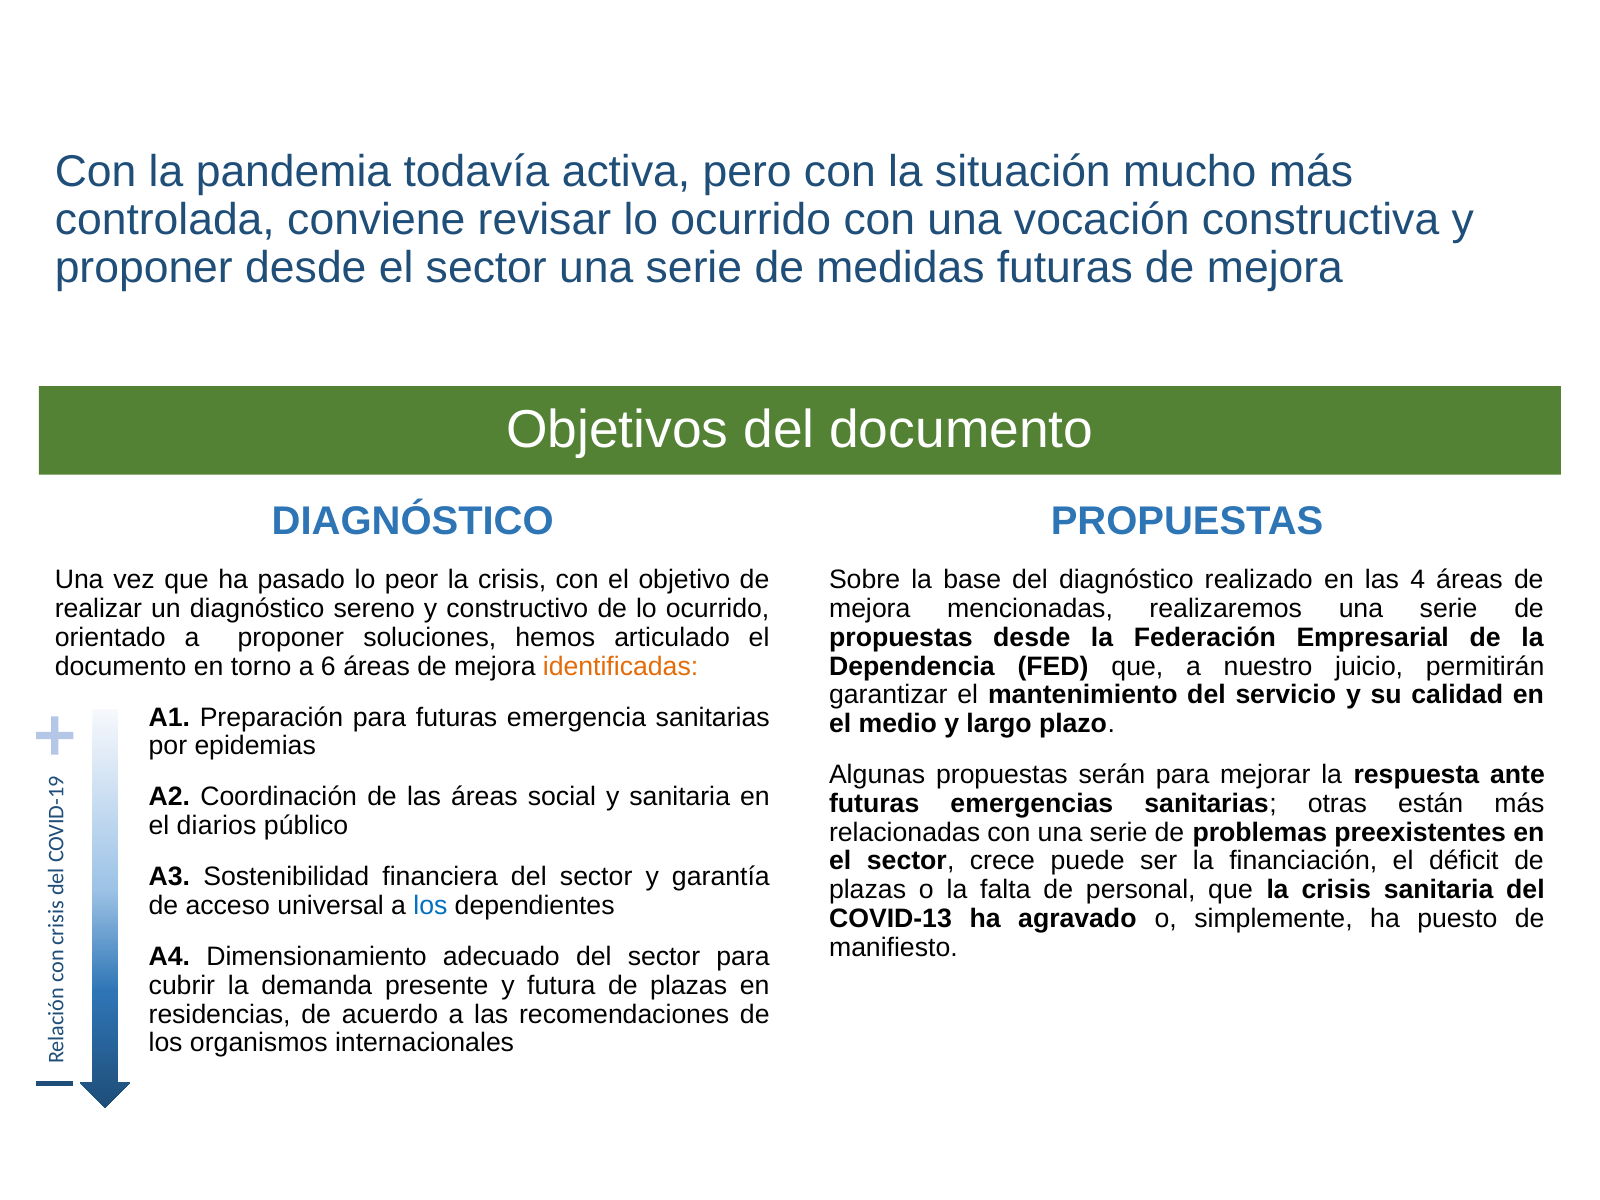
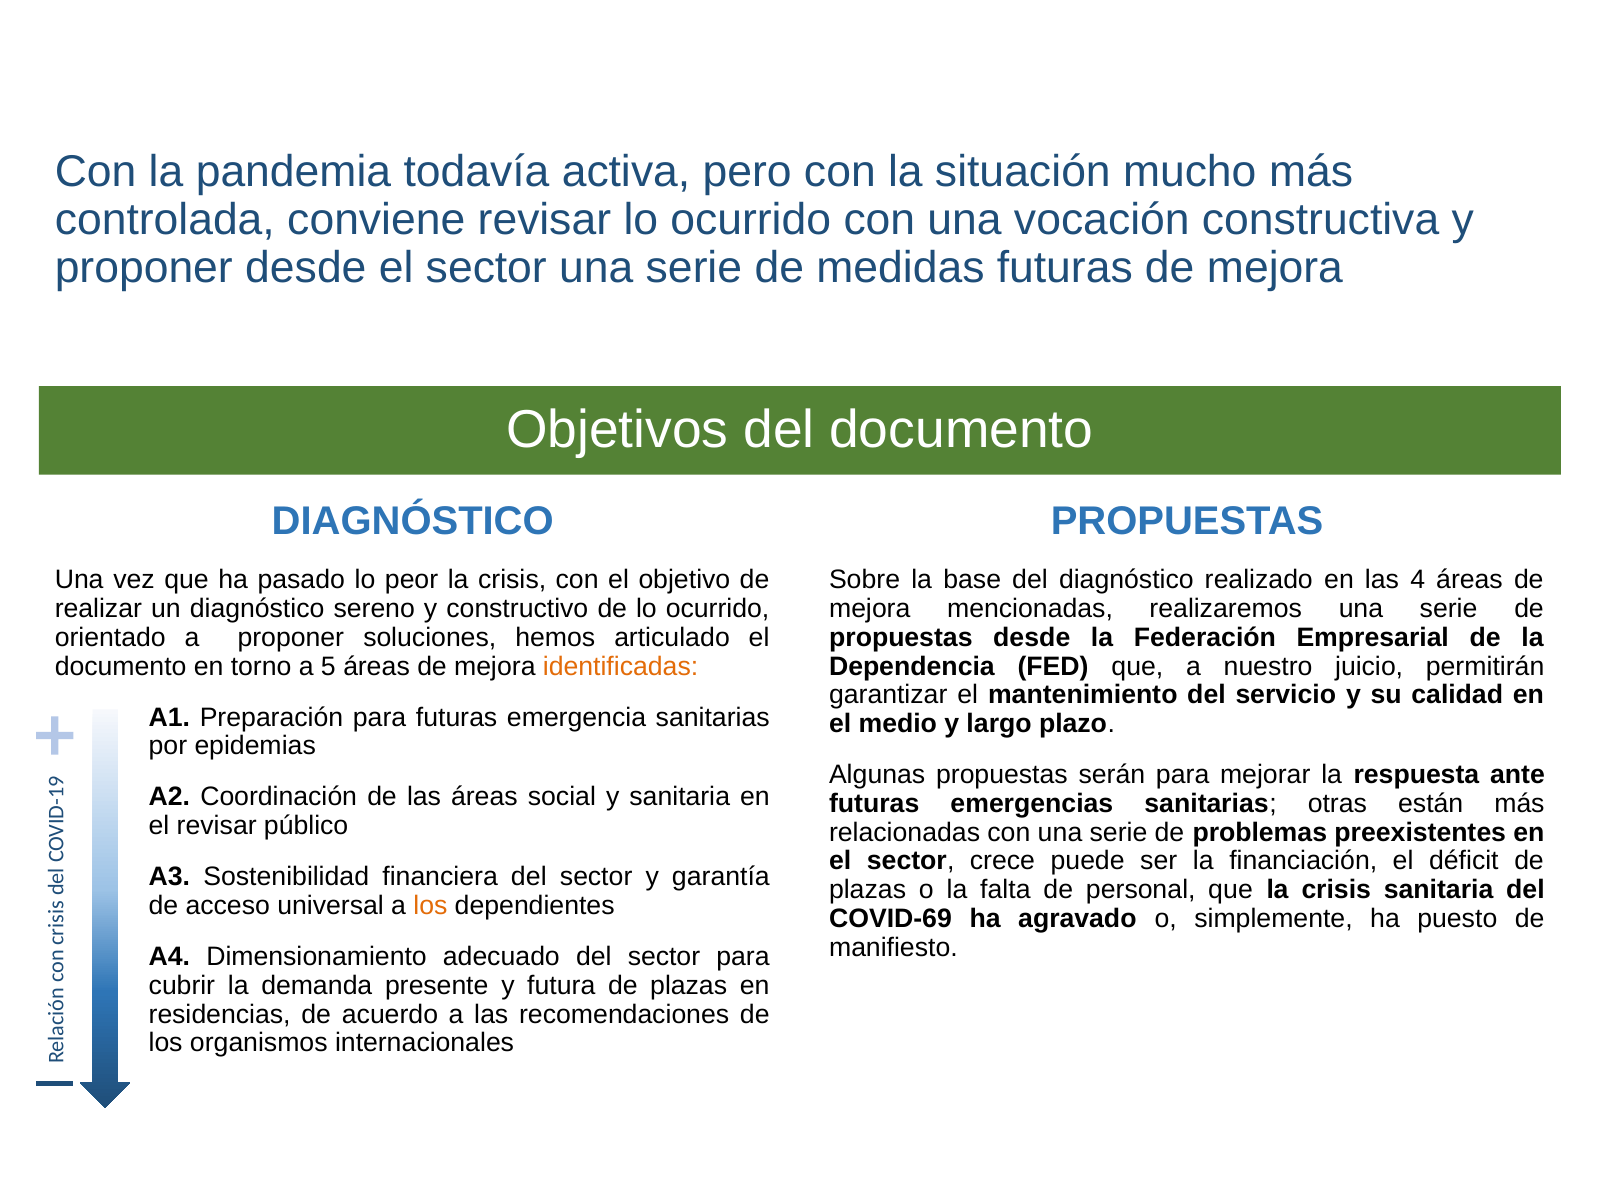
6: 6 -> 5 (328, 666)
el diarios: diarios -> revisar (217, 826)
los colour: blue -> orange (430, 906)
COVID-13: COVID-13 -> COVID-69 (891, 919)
